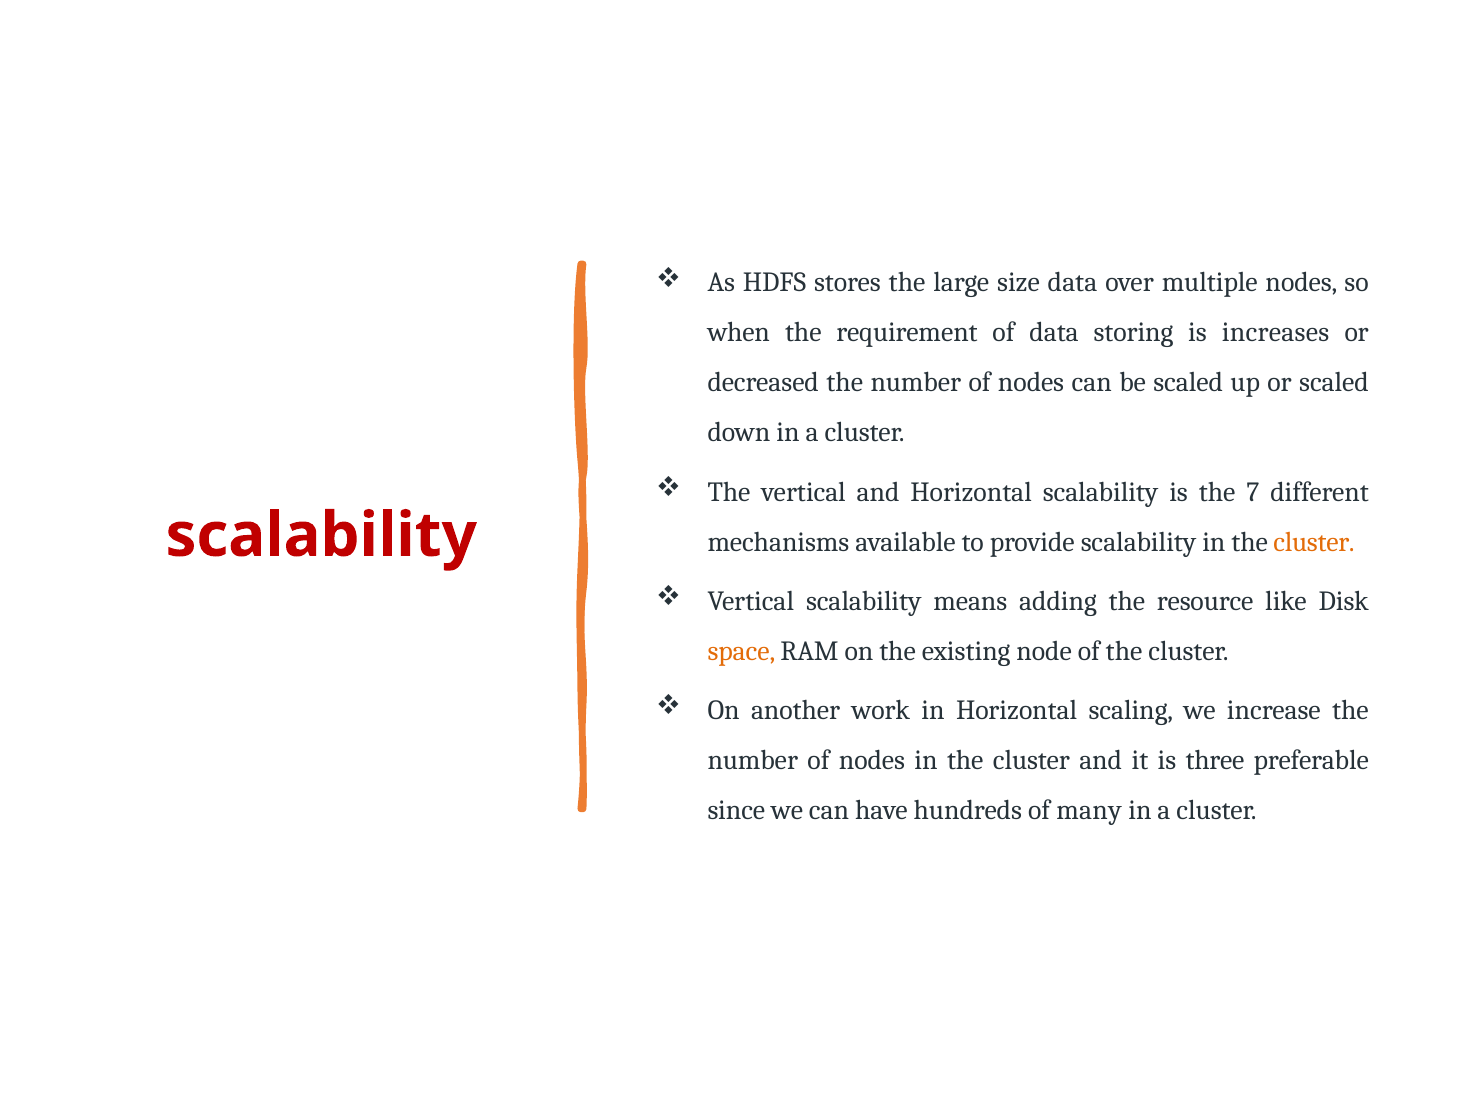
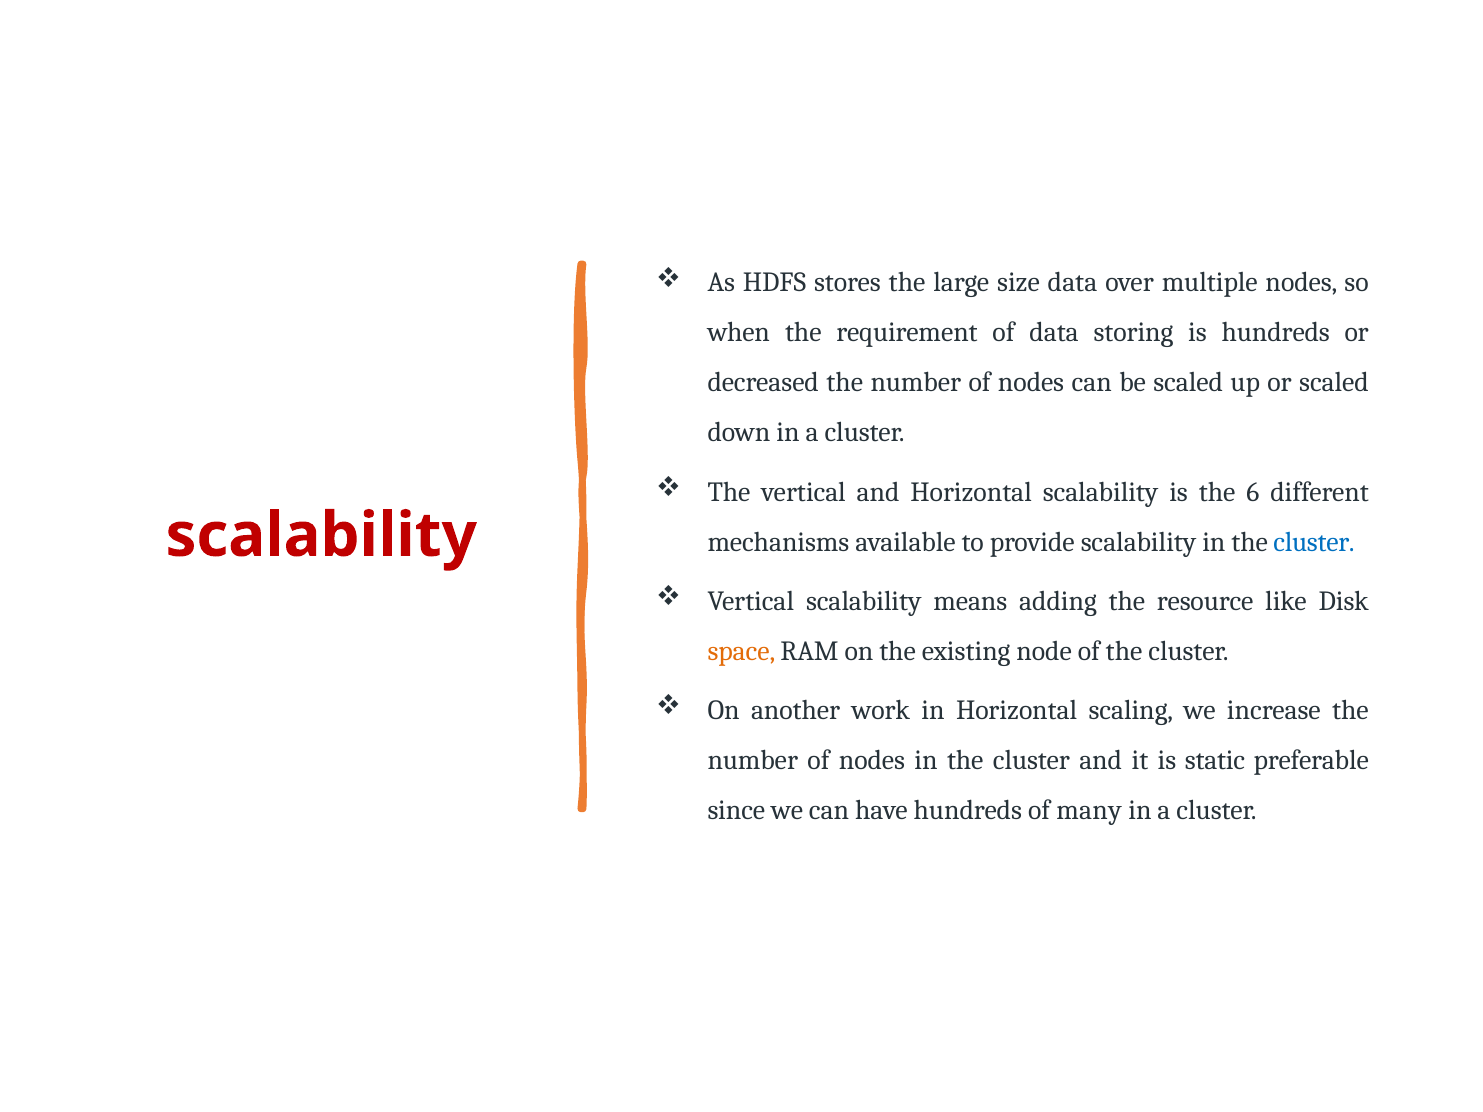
is increases: increases -> hundreds (1276, 333)
7: 7 -> 6 (1253, 492)
cluster colour: orange -> blue (1314, 542)
three: three -> static (1215, 761)
